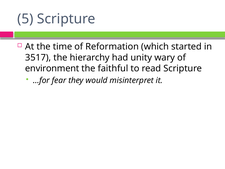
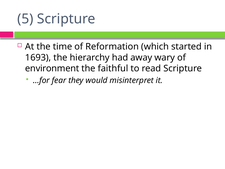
3517: 3517 -> 1693 (38, 57)
unity: unity -> away (141, 57)
